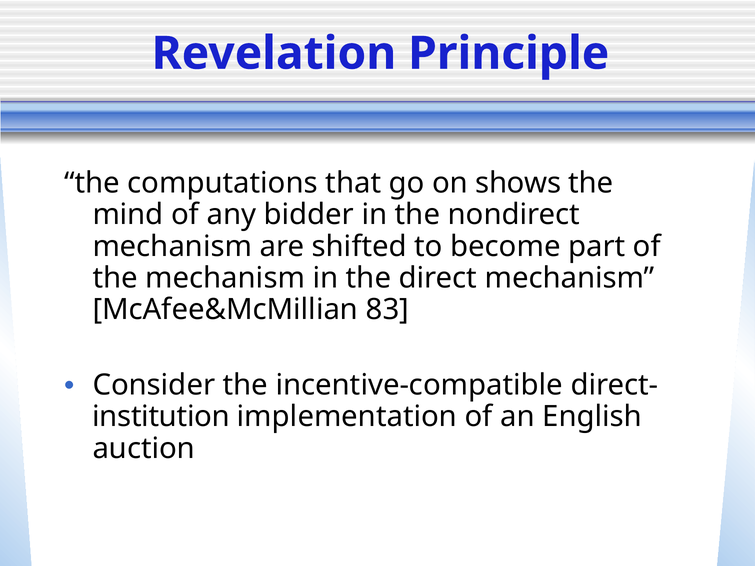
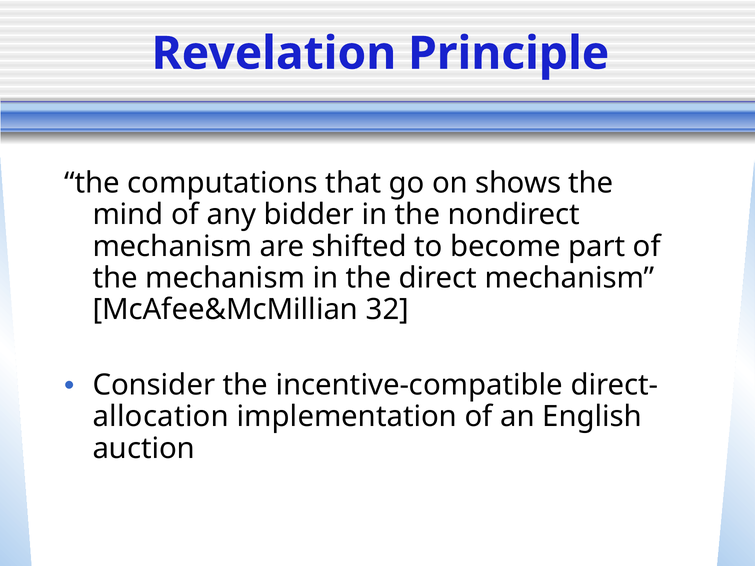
83: 83 -> 32 (387, 310)
institution: institution -> allocation (161, 417)
